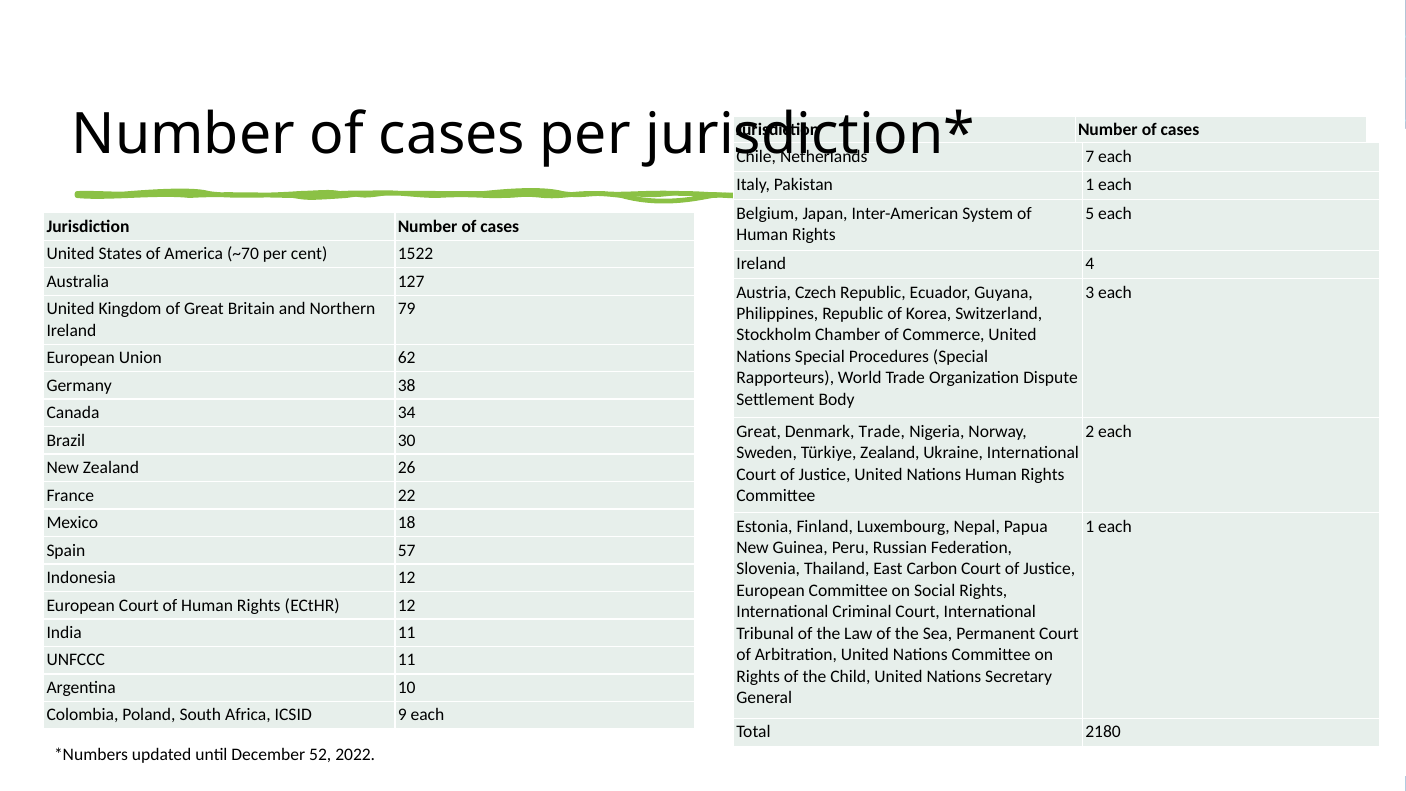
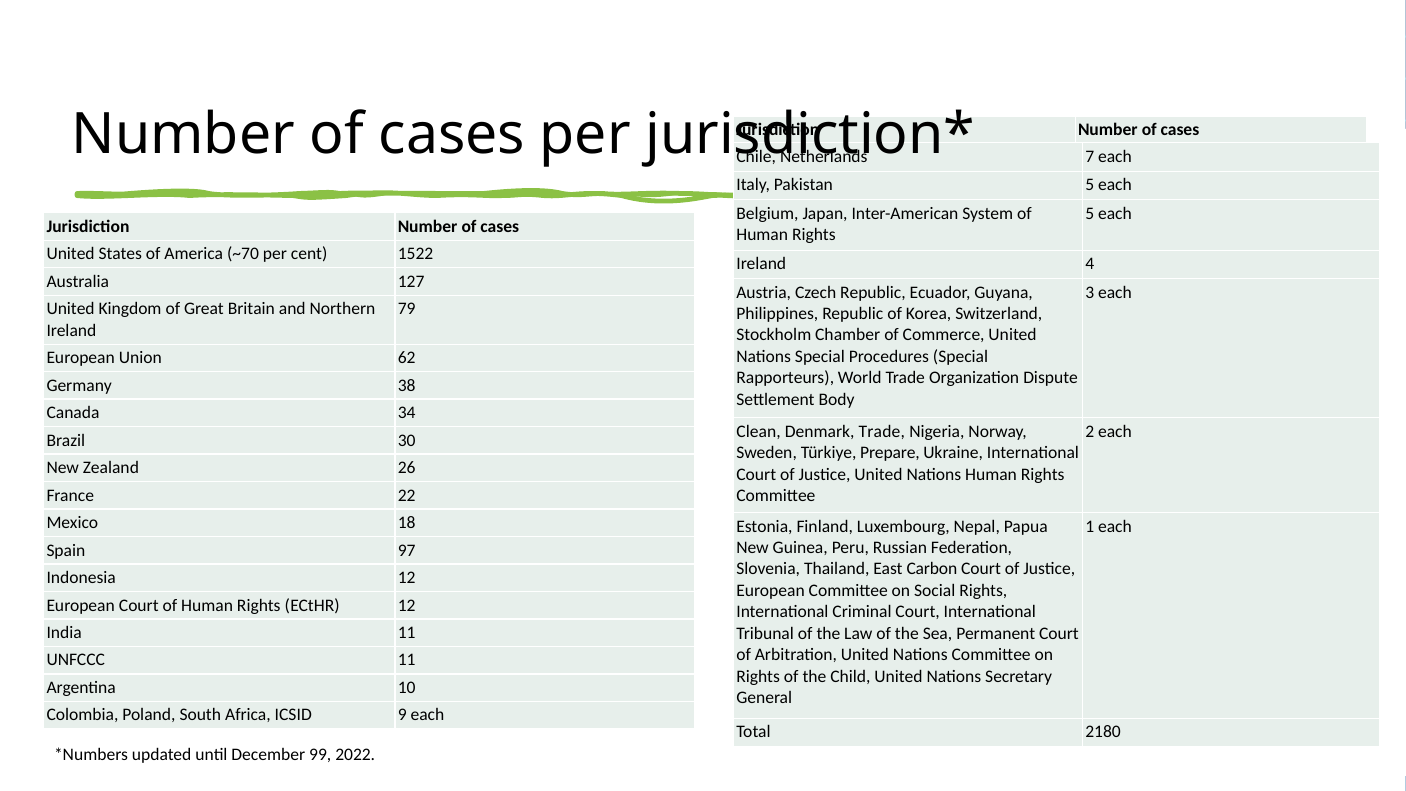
Pakistan 1: 1 -> 5 (1090, 185)
Great: Great -> Clean (759, 432)
Türkiye Zealand: Zealand -> Prepare (890, 453)
57: 57 -> 97 (407, 550)
52: 52 -> 99 (320, 755)
